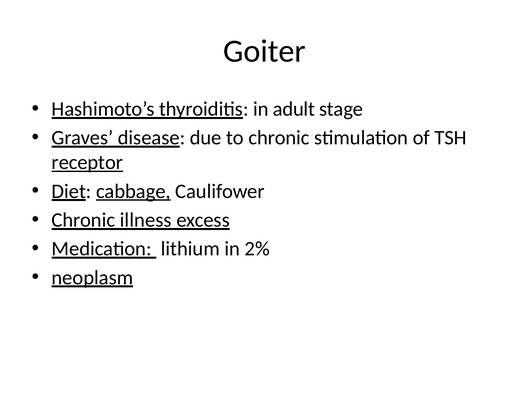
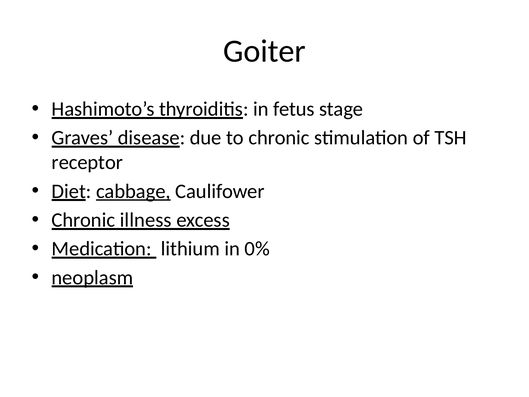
adult: adult -> fetus (294, 109)
receptor underline: present -> none (87, 162)
2%: 2% -> 0% (257, 249)
